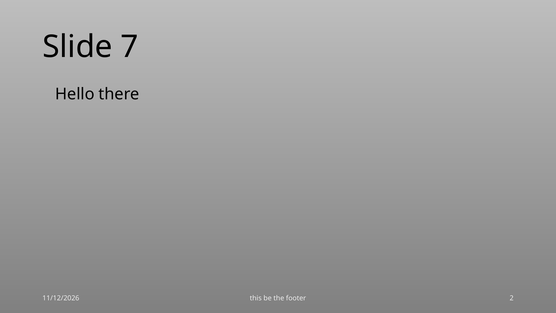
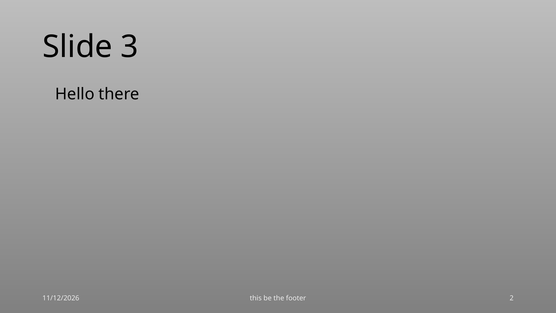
7: 7 -> 3 (130, 47)
